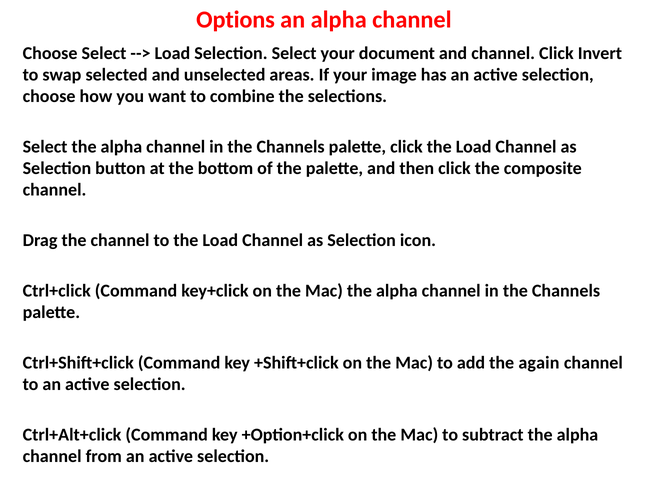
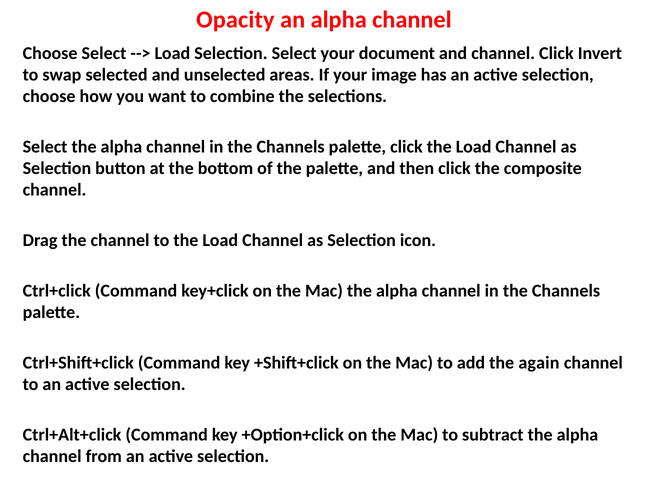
Options: Options -> Opacity (235, 20)
